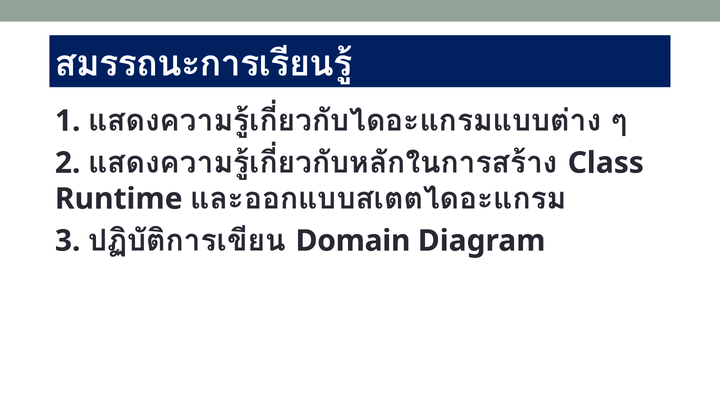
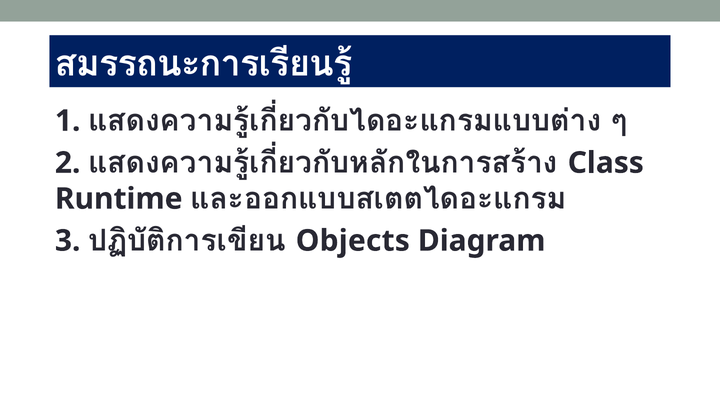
Domain: Domain -> Objects (353, 241)
